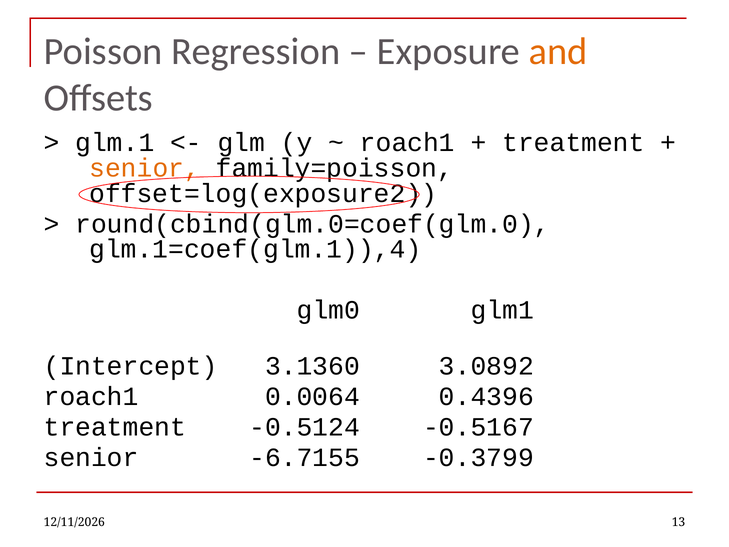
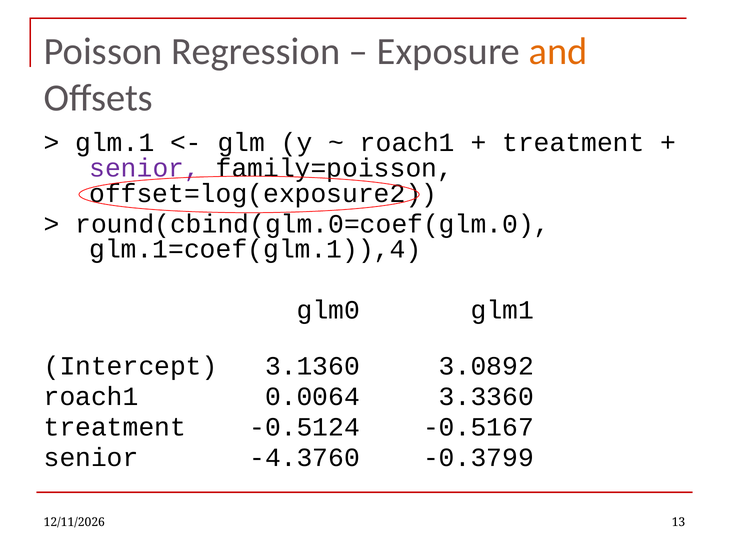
senior colour: orange -> purple (145, 168)
0.4396: 0.4396 -> 3.3360 (486, 396)
-6.7155: -6.7155 -> -4.3760 (305, 457)
